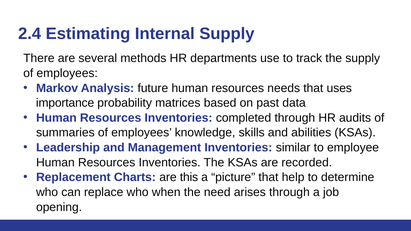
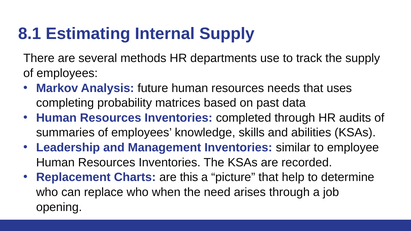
2.4: 2.4 -> 8.1 (30, 34)
importance: importance -> completing (65, 103)
